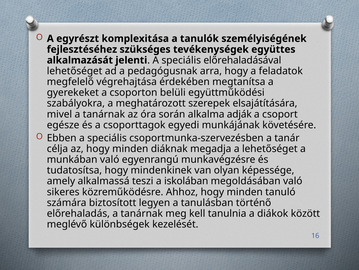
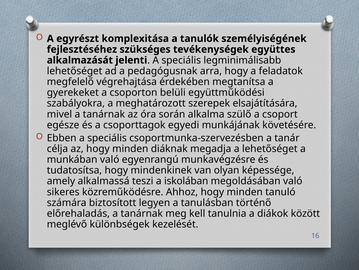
előrehaladásával: előrehaladásával -> legminimálisabb (242, 60)
adják: adják -> szülő (239, 114)
